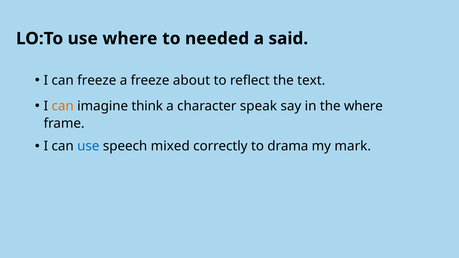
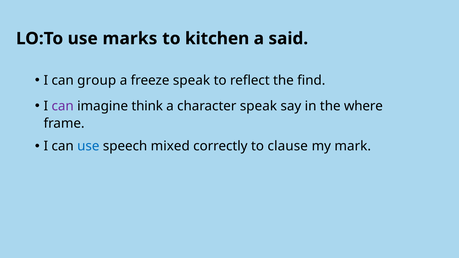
use where: where -> marks (130, 39)
needed: needed -> kitchen (217, 39)
can freeze: freeze -> group (97, 81)
freeze about: about -> speak (191, 81)
text: text -> find (311, 81)
can colour: orange -> purple (63, 106)
drama: drama -> clause (288, 146)
